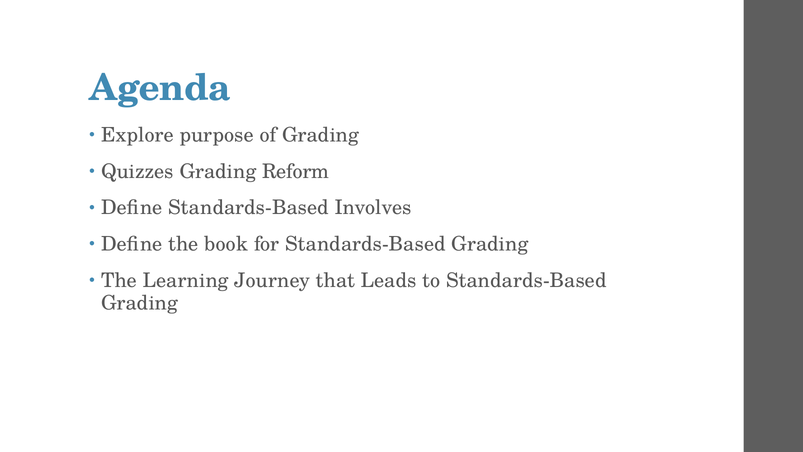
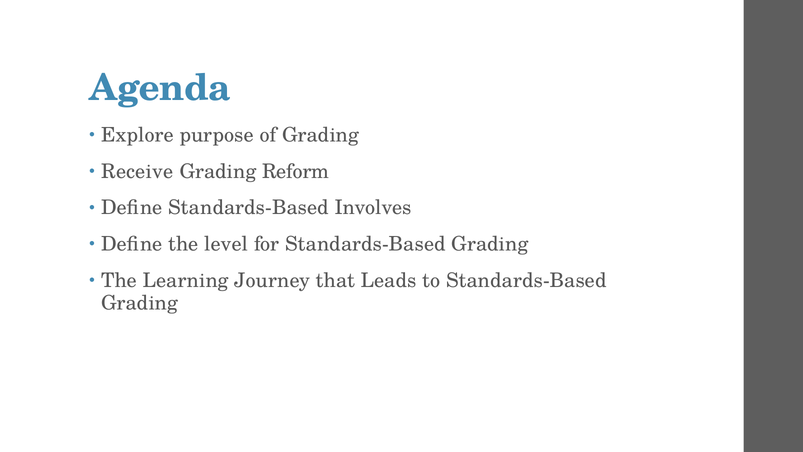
Quizzes: Quizzes -> Receive (137, 171)
book: book -> level (226, 244)
